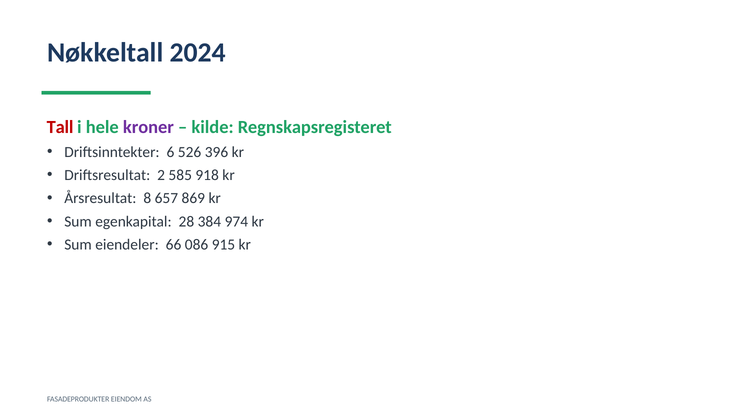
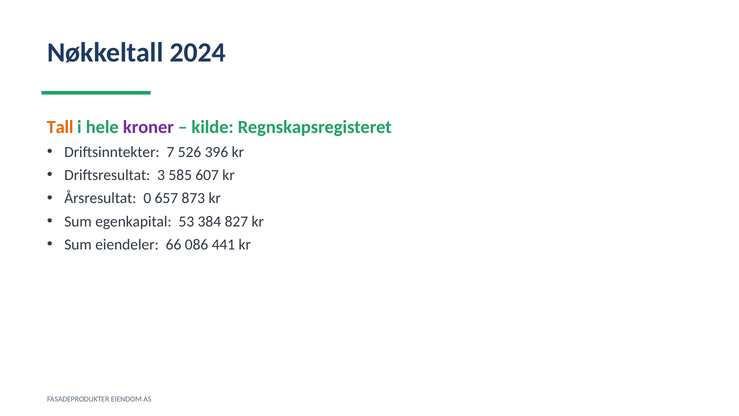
Tall colour: red -> orange (60, 127)
6: 6 -> 7 (170, 152)
2: 2 -> 3 (161, 175)
918: 918 -> 607 (207, 175)
8: 8 -> 0 (147, 198)
869: 869 -> 873 (193, 198)
28: 28 -> 53 (186, 221)
974: 974 -> 827 (236, 221)
915: 915 -> 441 (223, 244)
